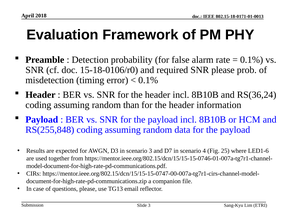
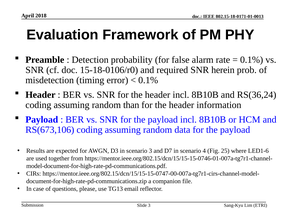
SNR please: please -> herein (223, 70)
RS(255,848: RS(255,848 -> RS(673,106 (50, 130)
